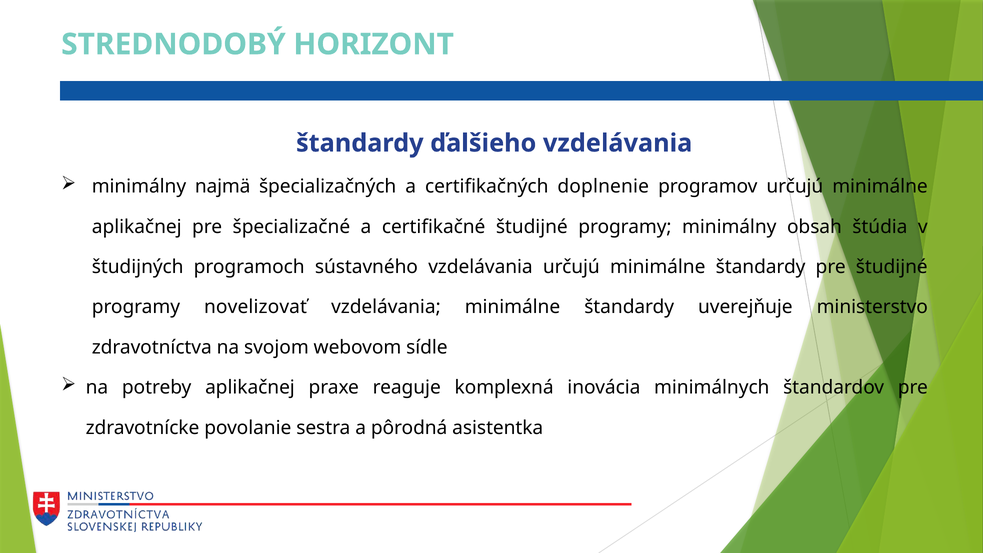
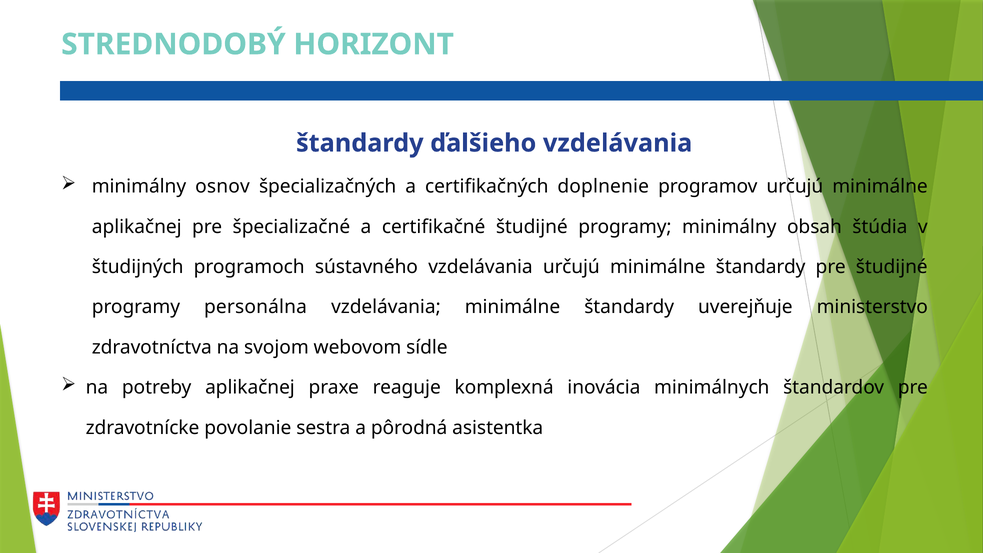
najmä: najmä -> osnov (222, 187)
novelizovať: novelizovať -> personálna (255, 307)
